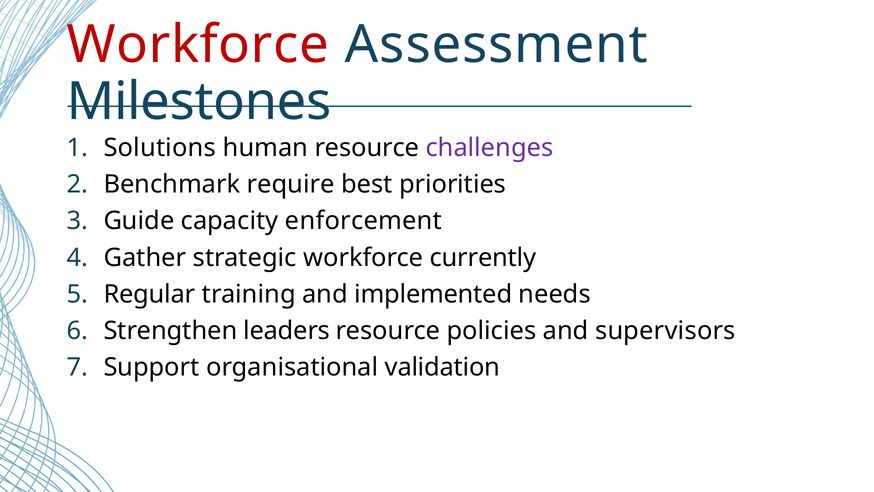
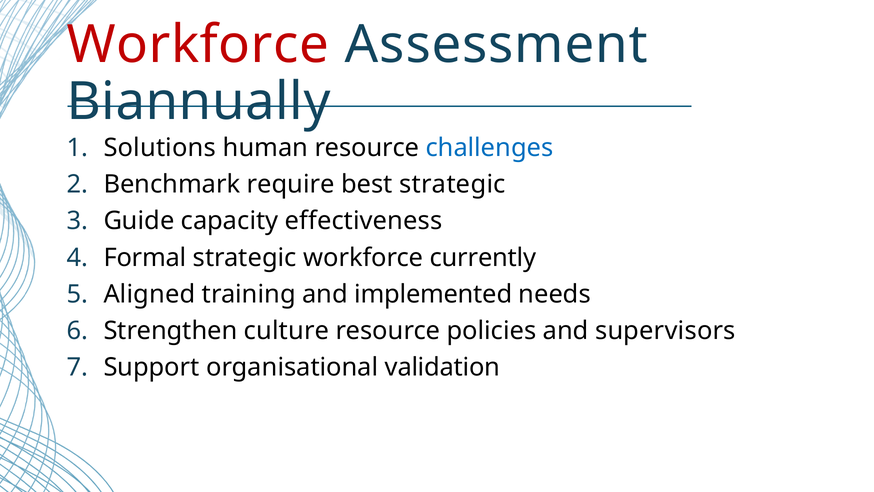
Milestones: Milestones -> Biannually (199, 102)
challenges colour: purple -> blue (489, 148)
best priorities: priorities -> strategic (452, 184)
enforcement: enforcement -> effectiveness (364, 221)
Gather: Gather -> Formal (145, 257)
Regular: Regular -> Aligned (149, 294)
leaders: leaders -> culture (287, 331)
